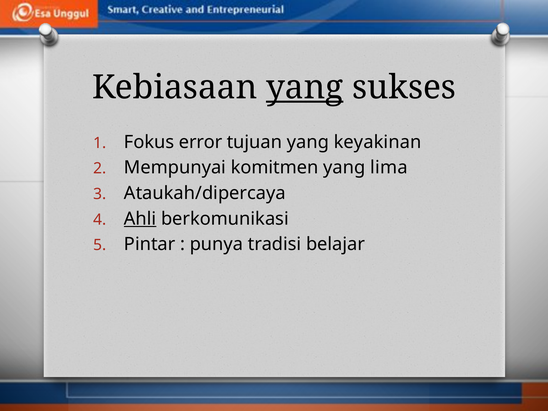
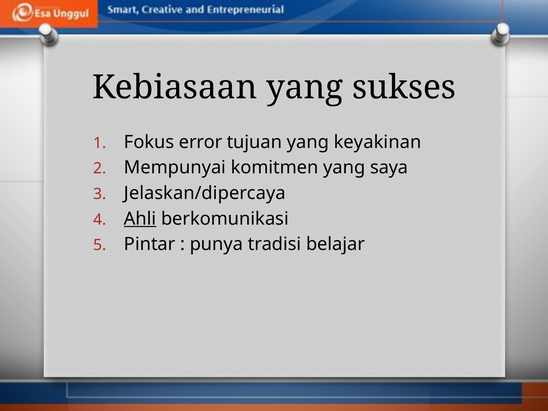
yang underline: present -> none (305, 87)
lima: lima -> saya (389, 168)
Ataukah/dipercaya: Ataukah/dipercaya -> Jelaskan/dipercaya (205, 193)
